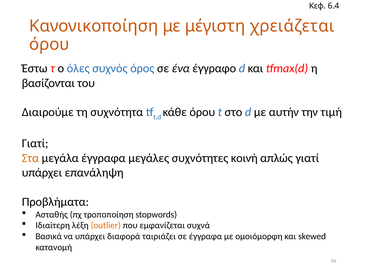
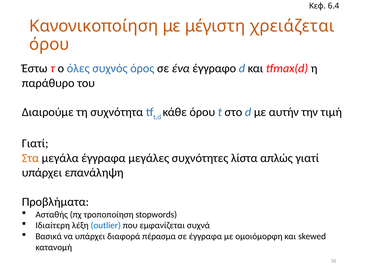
βασίζονται: βασίζονται -> παράθυρο (48, 83)
κοινή: κοινή -> λίστα (244, 158)
outlier colour: orange -> blue (106, 225)
ταιριάζει: ταιριάζει -> πέρασμα (159, 236)
